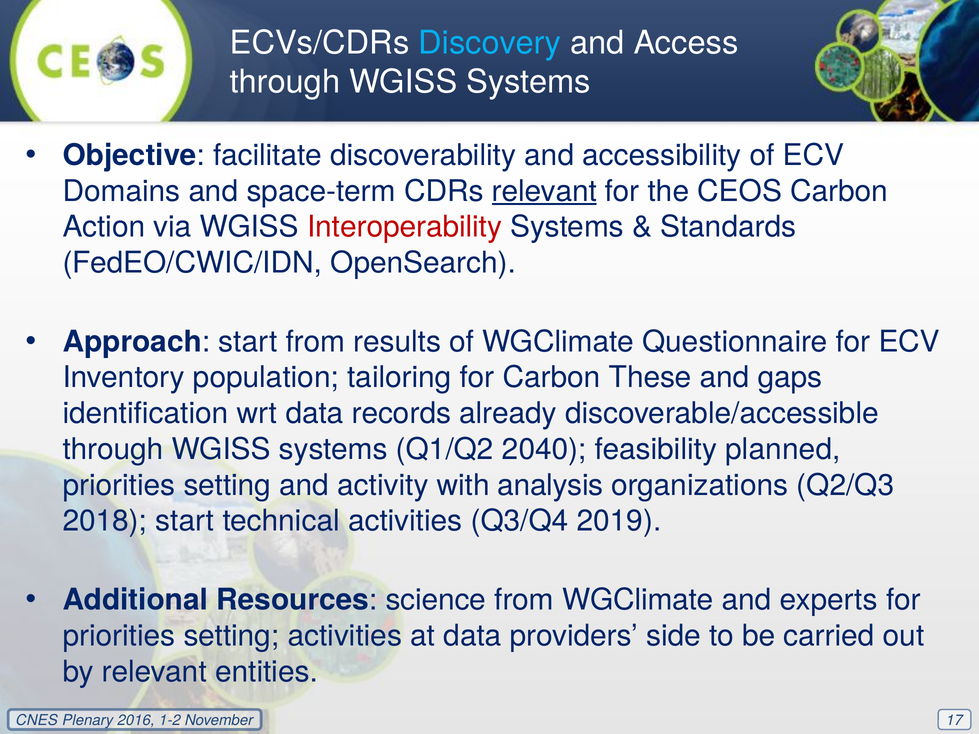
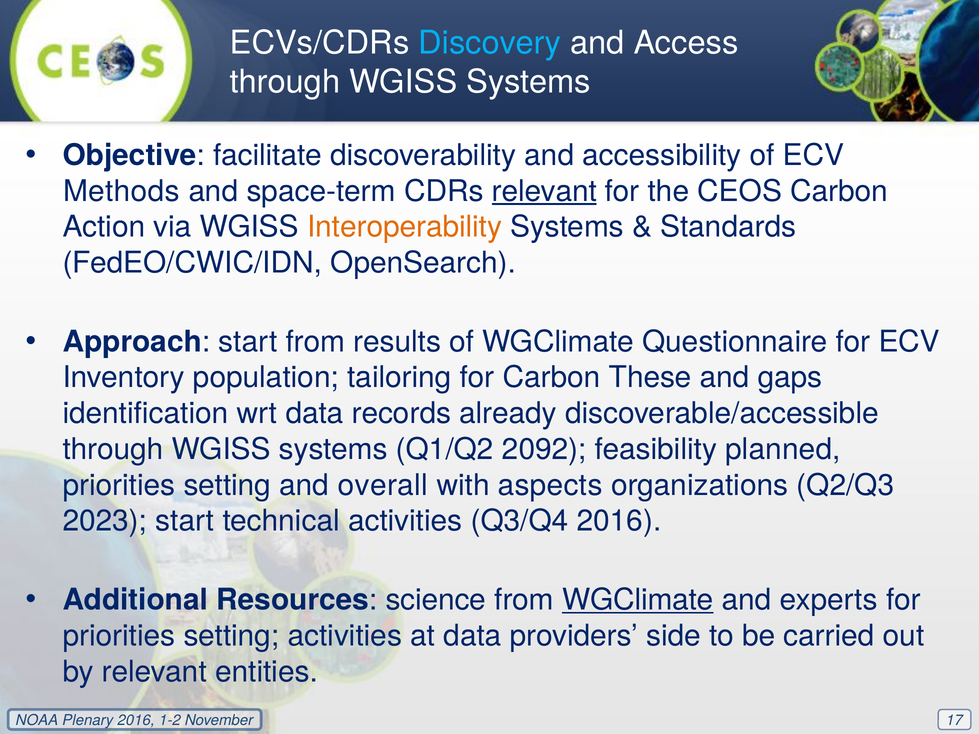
Domains: Domains -> Methods (121, 191)
Interoperability colour: red -> orange (405, 227)
2040: 2040 -> 2092 (544, 450)
activity: activity -> overall (383, 485)
analysis: analysis -> aspects (550, 485)
2018: 2018 -> 2023 (105, 521)
Q3/Q4 2019: 2019 -> 2016 (619, 521)
WGClimate underline: none -> present (638, 600)
CNES: CNES -> NOAA (37, 721)
